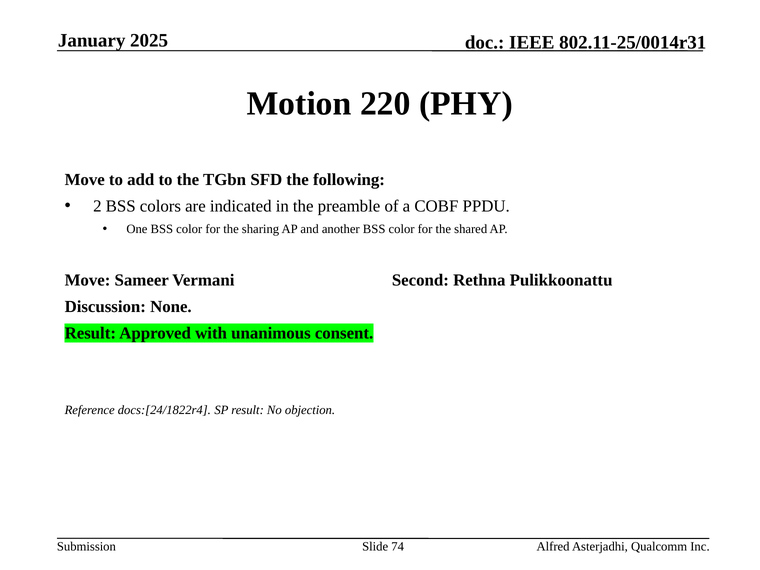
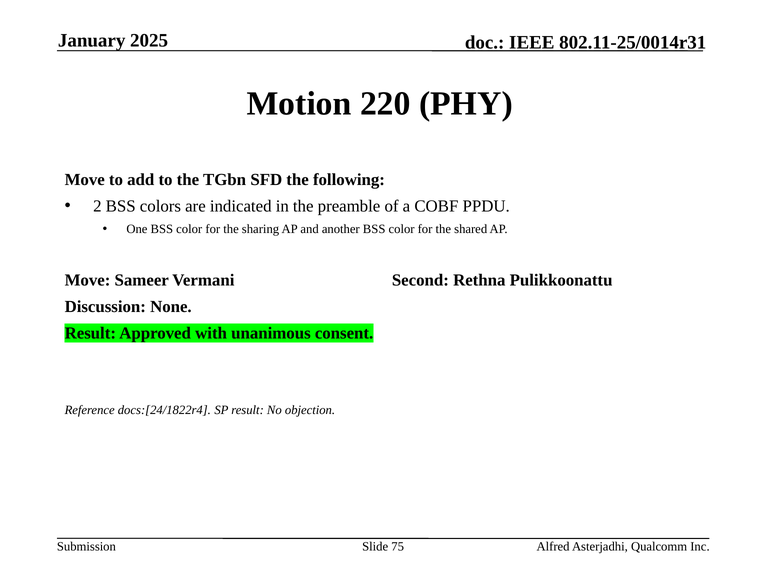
74: 74 -> 75 (398, 547)
